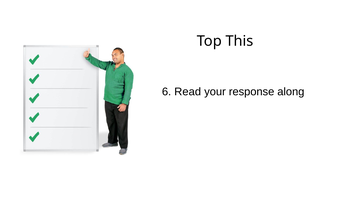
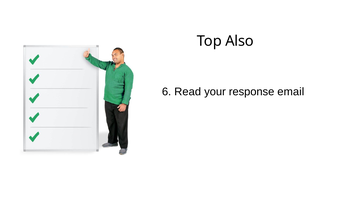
This: This -> Also (240, 41)
along: along -> email (291, 92)
